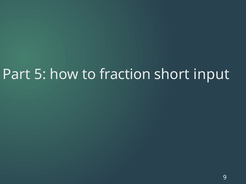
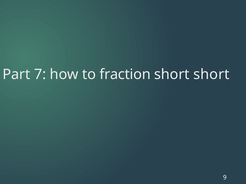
5: 5 -> 7 (40, 75)
short input: input -> short (211, 75)
